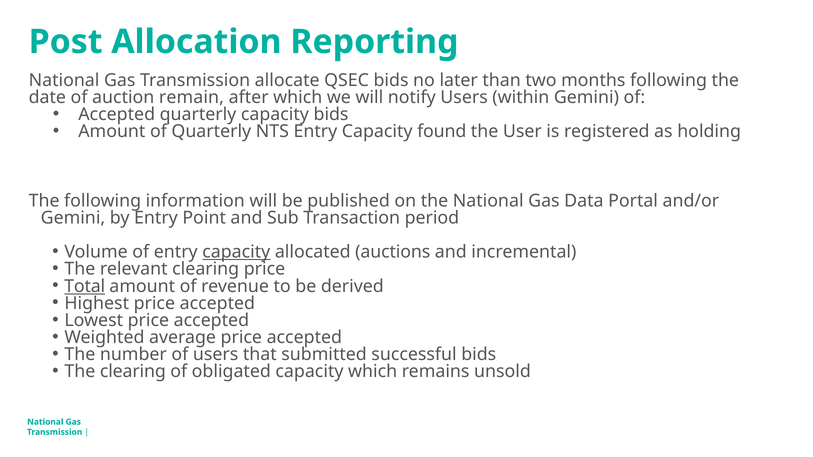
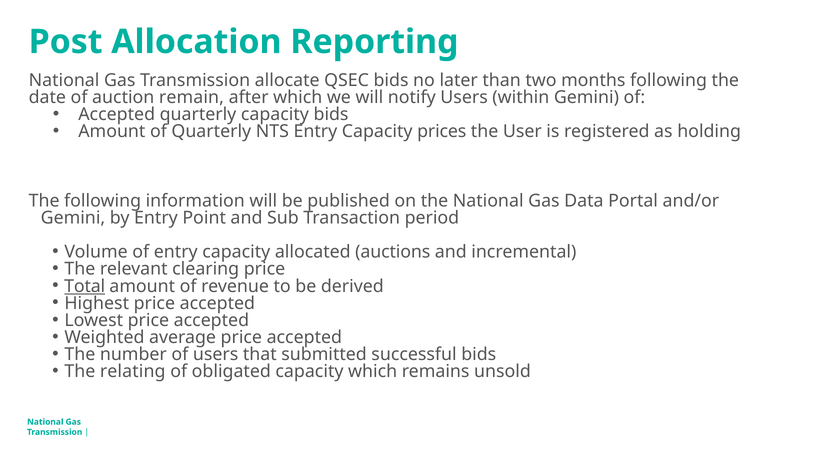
found: found -> prices (442, 131)
capacity underline: present -> none (236, 252)
The clearing: clearing -> relating (133, 372)
